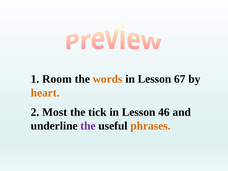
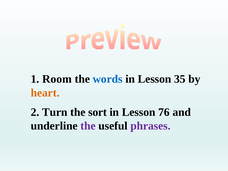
words colour: orange -> blue (108, 79)
67: 67 -> 35 (180, 79)
Most: Most -> Turn (55, 112)
tick: tick -> sort (98, 112)
46: 46 -> 76 (164, 112)
phrases colour: orange -> purple (150, 126)
